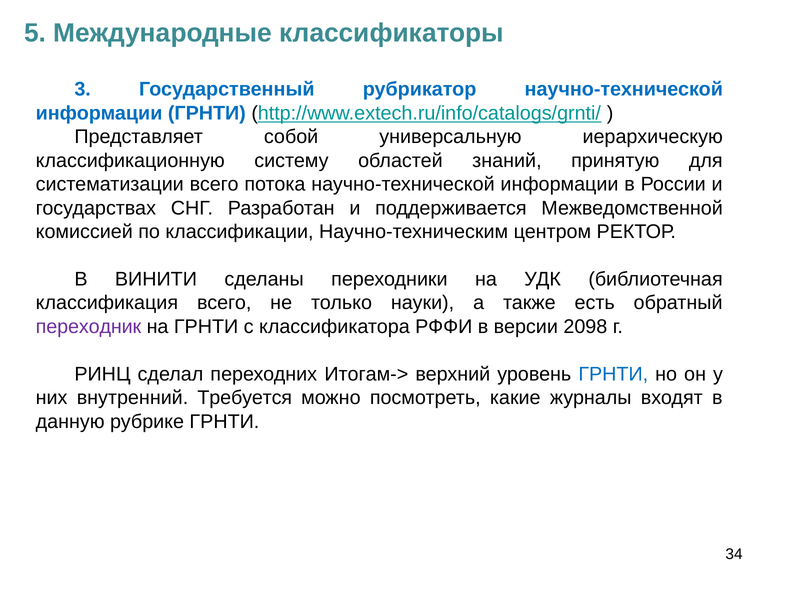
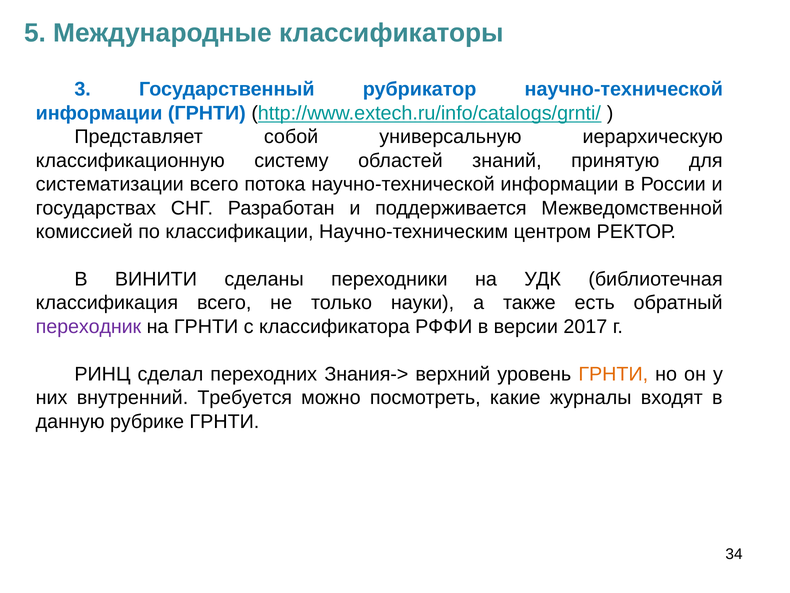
2098: 2098 -> 2017 (585, 326)
Итогам->: Итогам-> -> Знания-> (366, 374)
ГРНТИ colour: blue -> orange (613, 374)
